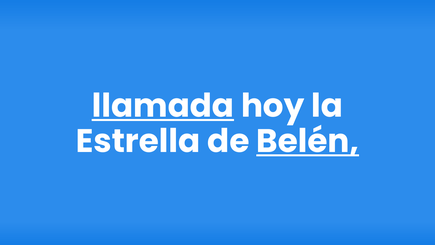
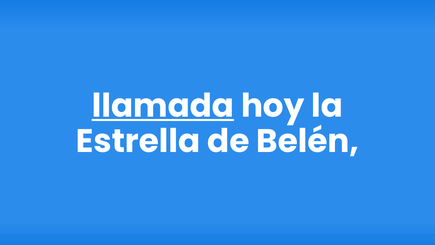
Belén underline: present -> none (308, 141)
